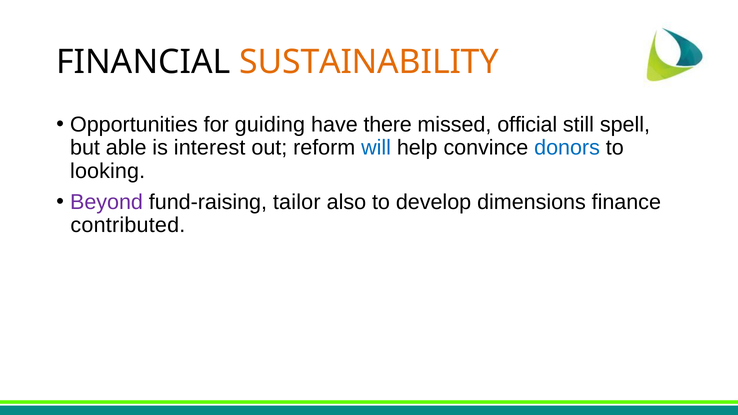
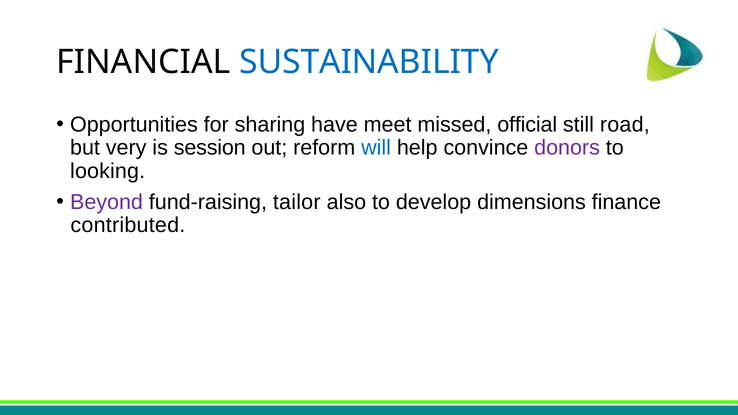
SUSTAINABILITY colour: orange -> blue (369, 62)
guiding: guiding -> sharing (270, 125)
there: there -> meet (388, 125)
spell: spell -> road (625, 125)
able: able -> very (126, 148)
interest: interest -> session (210, 148)
donors colour: blue -> purple (567, 148)
